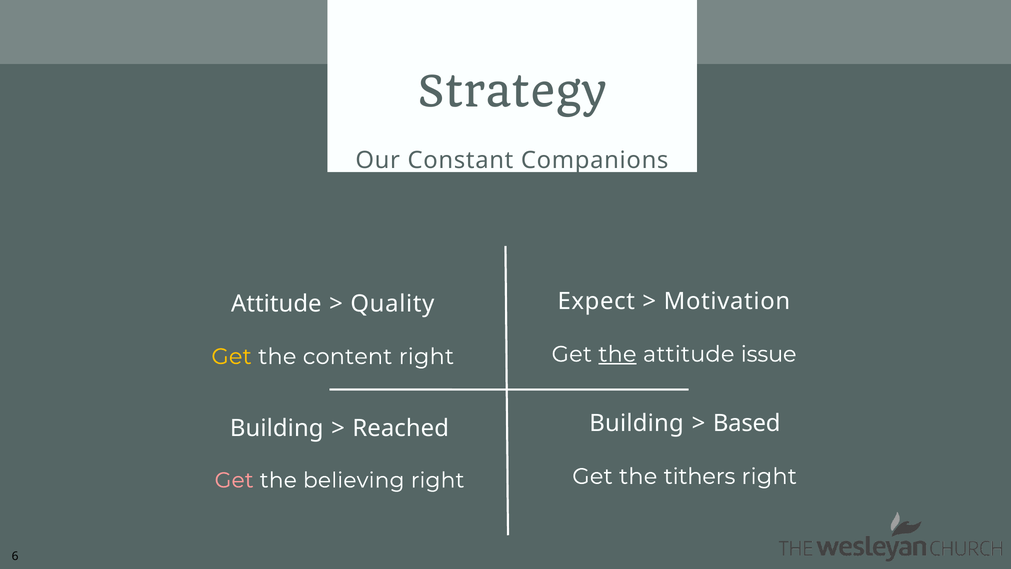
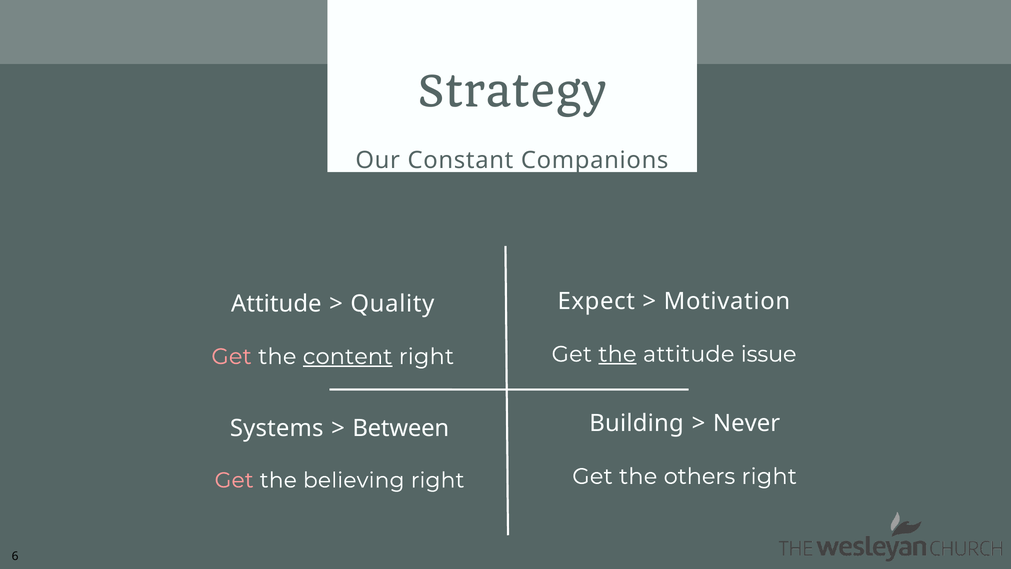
Get colour: yellow -> pink (232, 356)
content underline: none -> present (348, 356)
Based: Based -> Never (747, 423)
Building: Building -> Systems (277, 428)
Reached: Reached -> Between (401, 428)
tithers: tithers -> others (699, 476)
